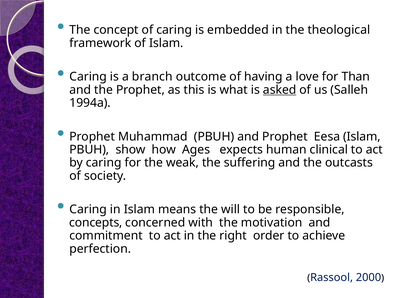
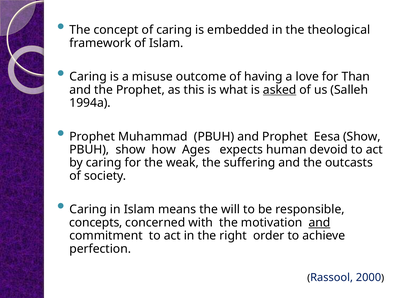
branch: branch -> misuse (152, 77)
Eesa Islam: Islam -> Show (362, 136)
clinical: clinical -> devoid (329, 149)
and underline: none -> present (319, 222)
